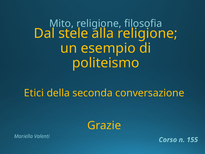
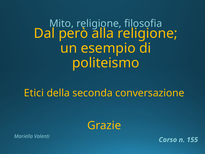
stele: stele -> però (73, 33)
